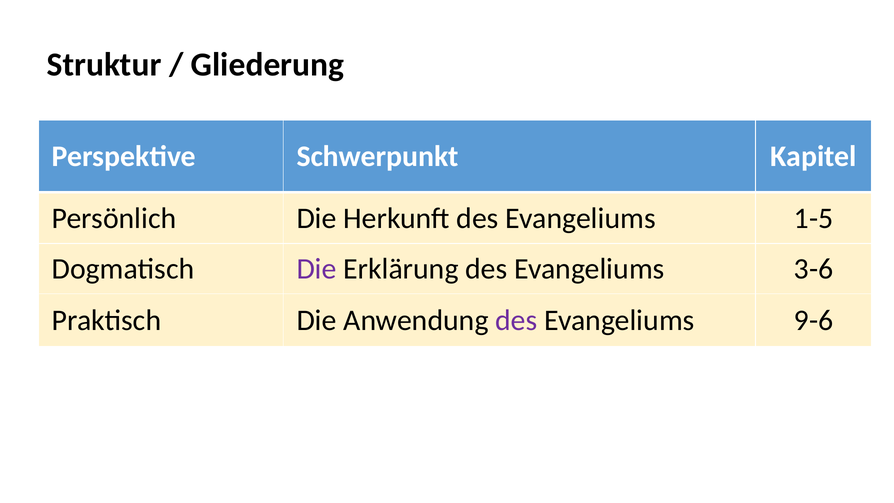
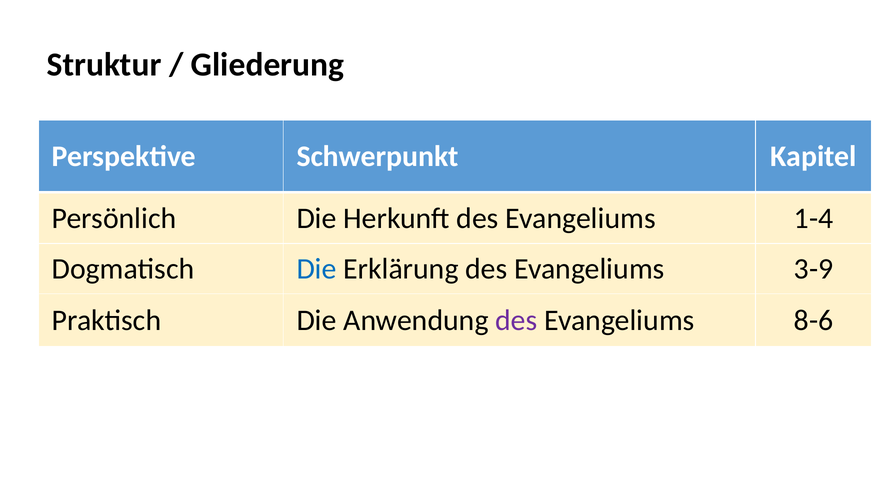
1-5: 1-5 -> 1-4 (814, 218)
Die colour: purple -> blue (317, 269)
3-6: 3-6 -> 3-9 (814, 269)
9-6: 9-6 -> 8-6 (814, 320)
